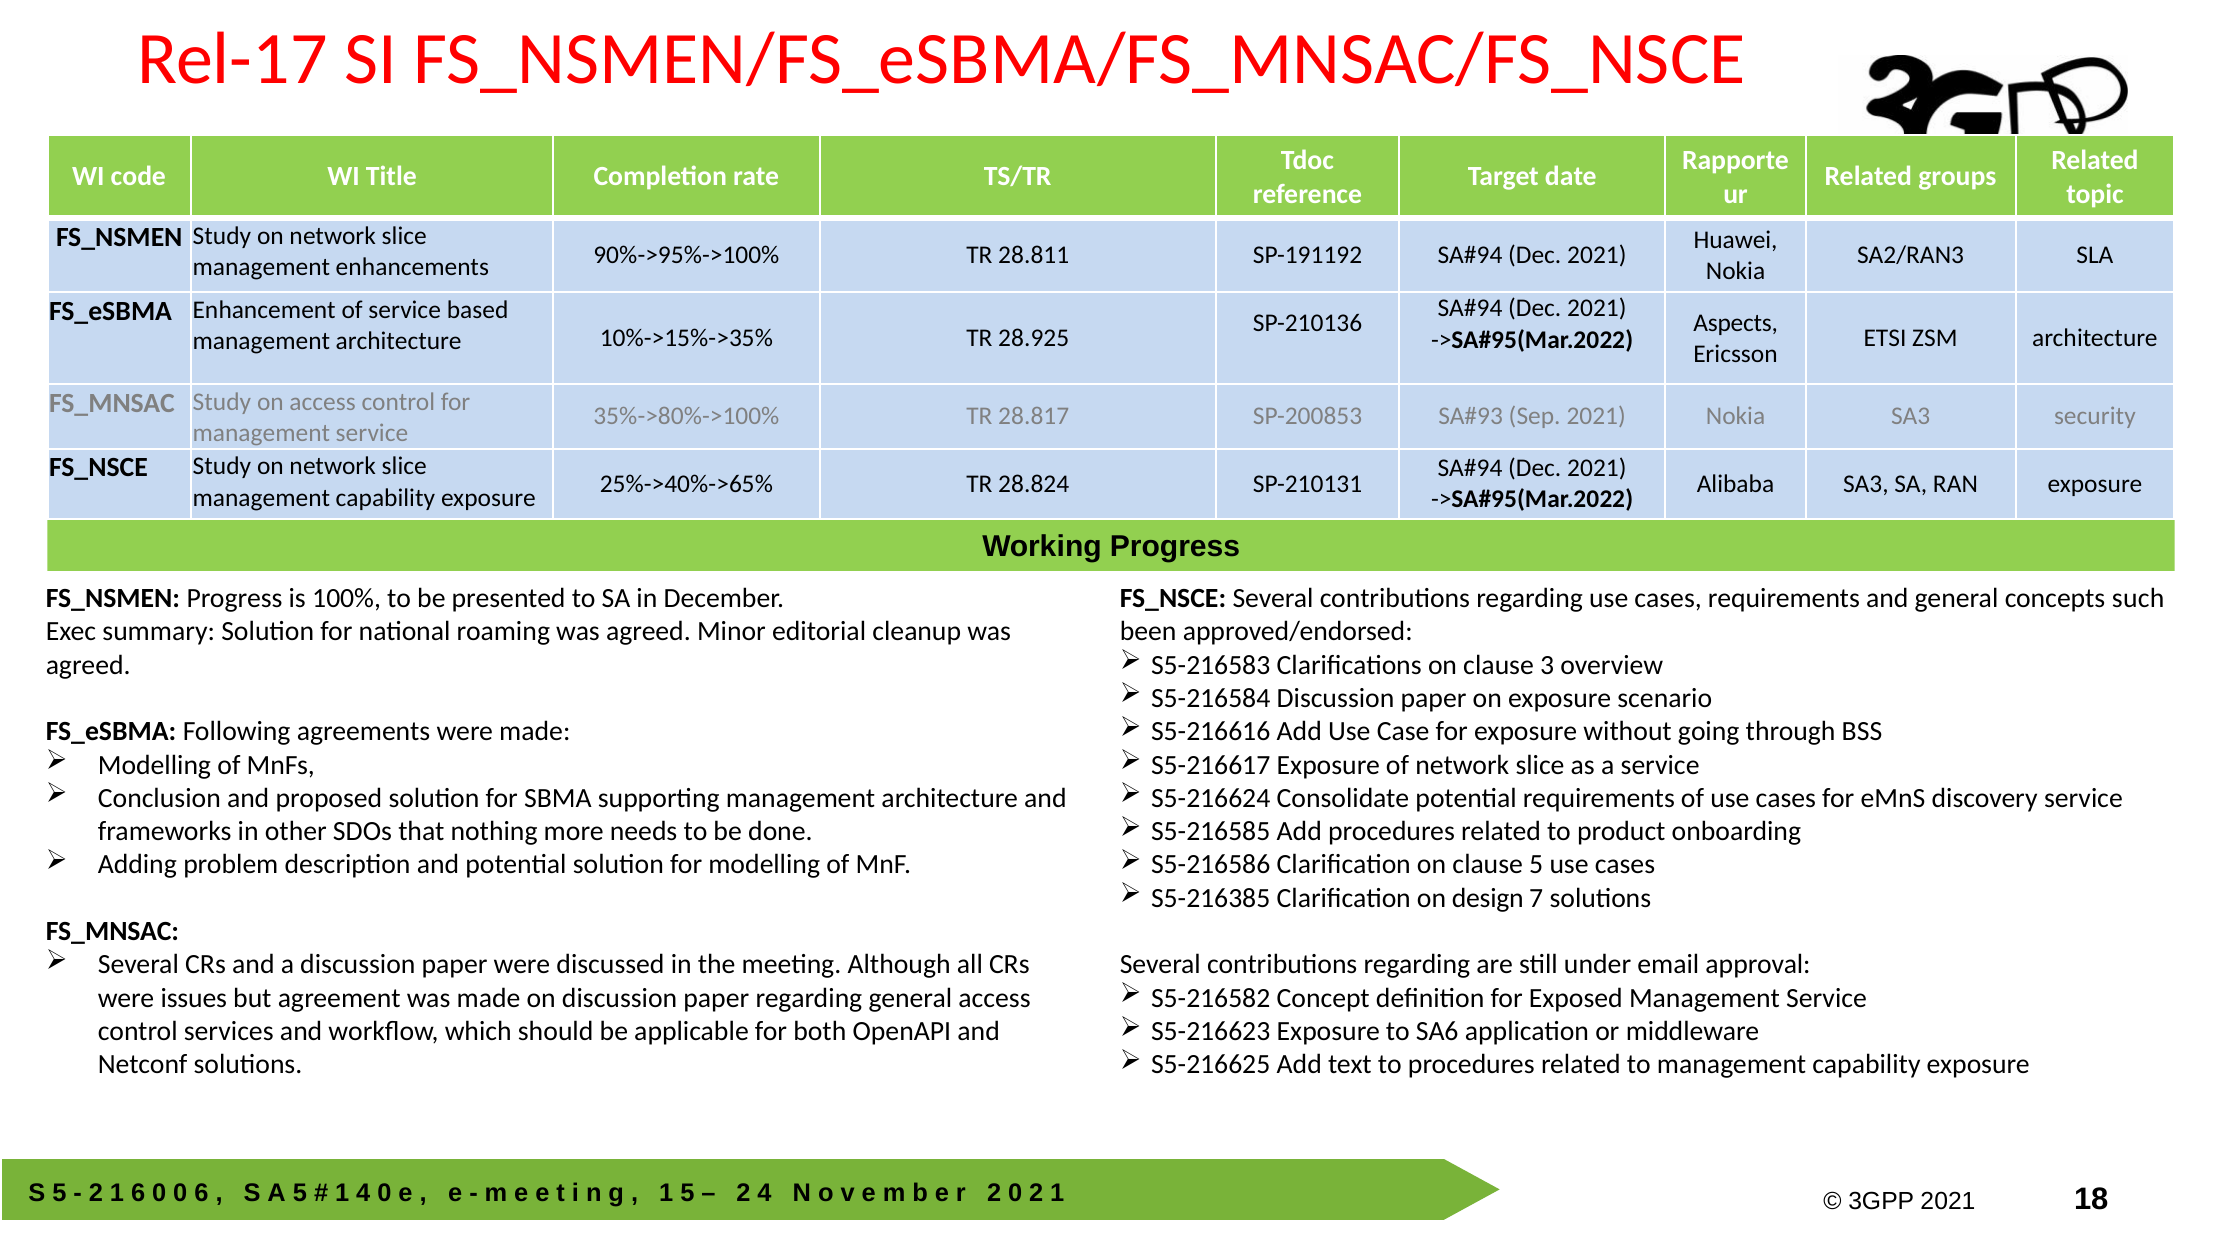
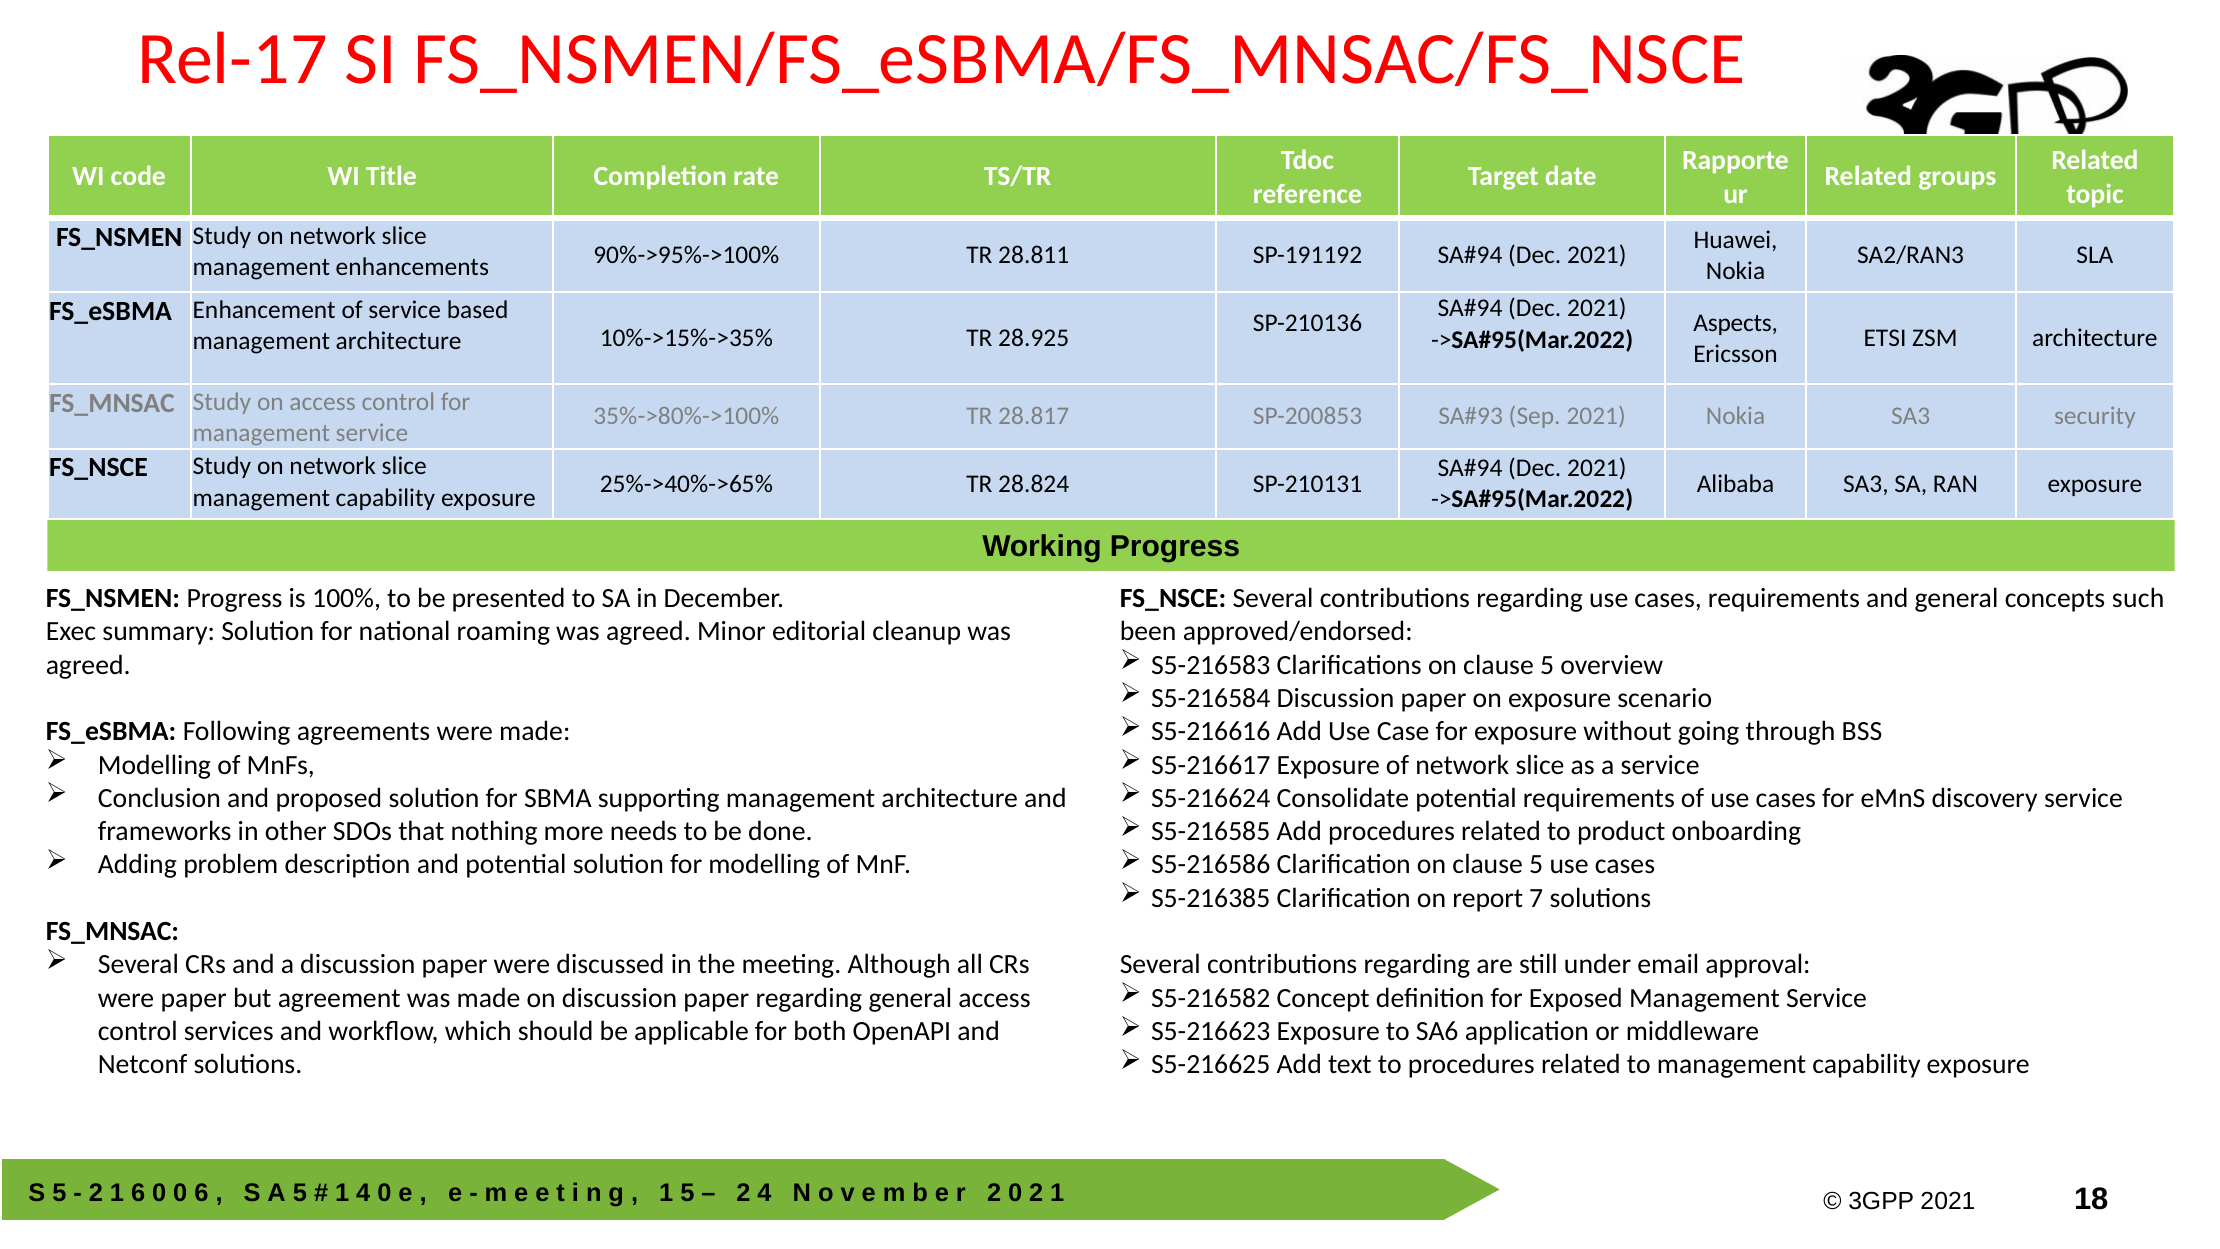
Clarifications on clause 3: 3 -> 5 (1547, 665)
design: design -> report (1488, 898)
were issues: issues -> paper (194, 998)
